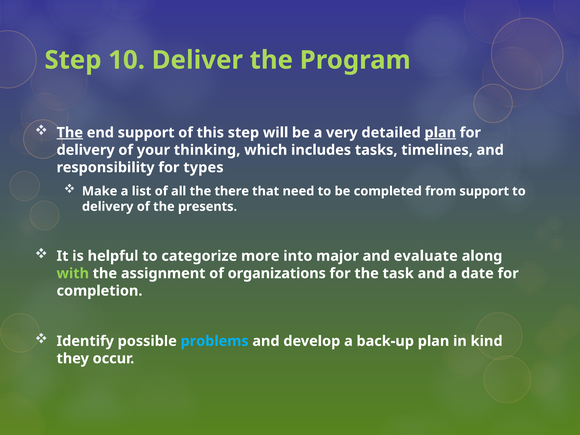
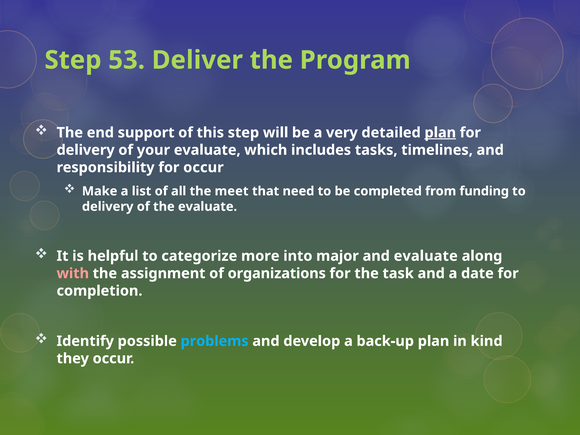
10: 10 -> 53 (127, 60)
The underline: present -> none (70, 133)
your thinking: thinking -> evaluate (207, 150)
for types: types -> occur (203, 167)
there: there -> meet (232, 191)
from support: support -> funding (484, 191)
the presents: presents -> evaluate (208, 207)
with colour: light green -> pink (73, 273)
